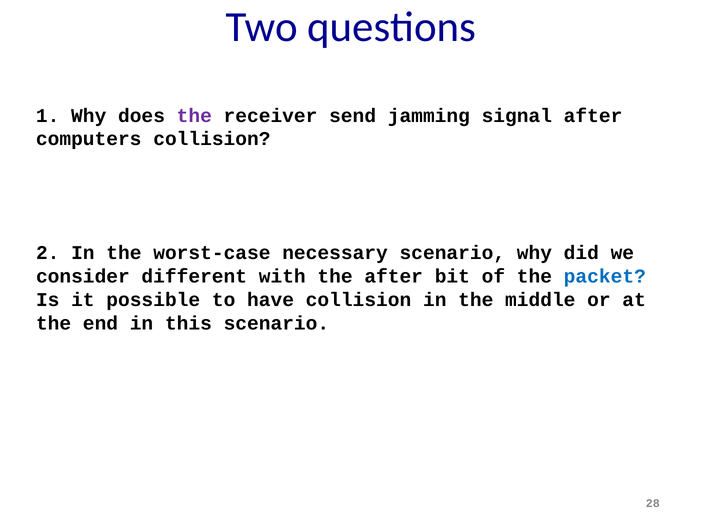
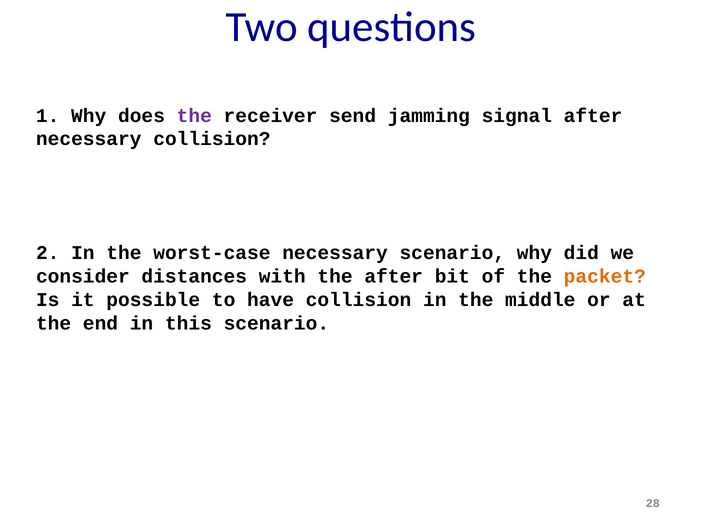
computers: computers -> necessary (89, 139)
different: different -> distances (194, 276)
packet colour: blue -> orange (605, 276)
